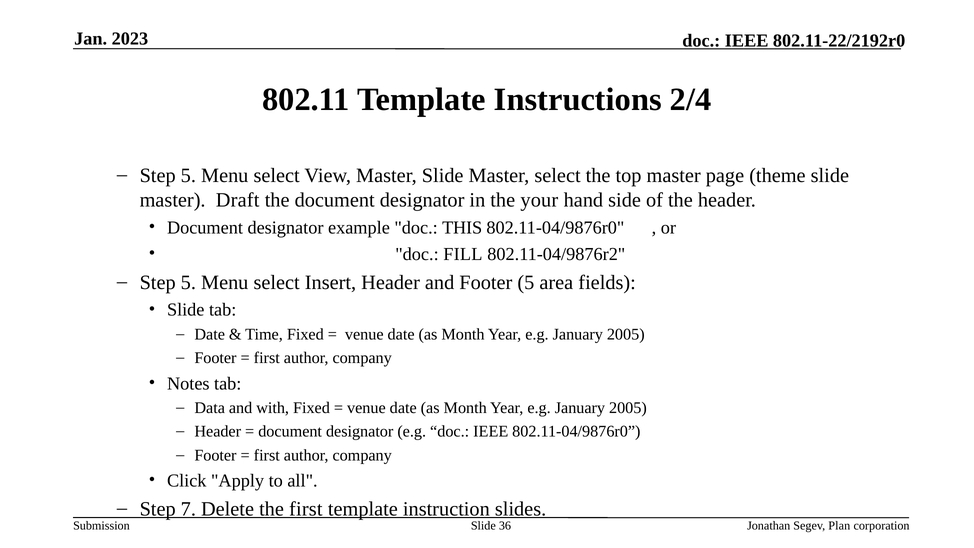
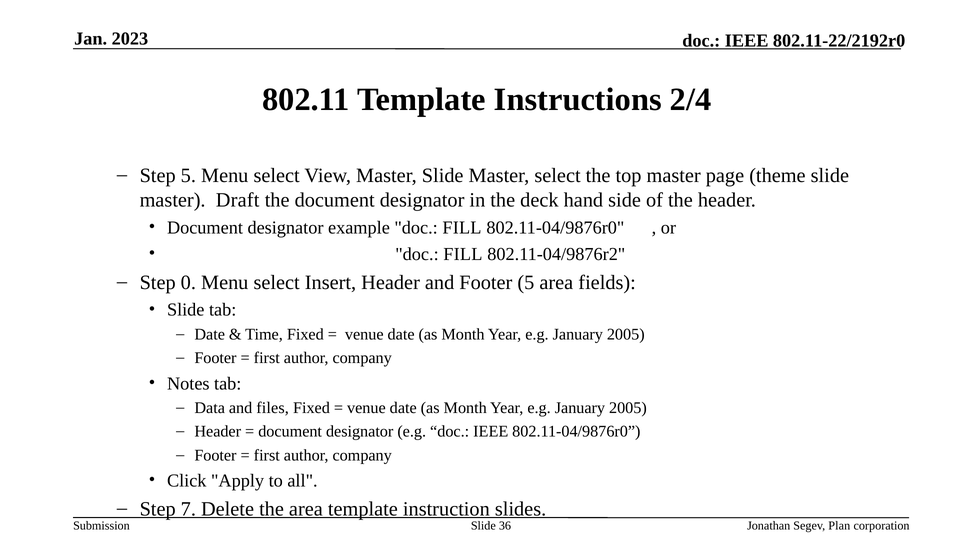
your: your -> deck (539, 200)
example doc THIS: THIS -> FILL (462, 227)
5: 5 -> 0 (188, 282)
with: with -> files (273, 408)
the first: first -> area (306, 509)
